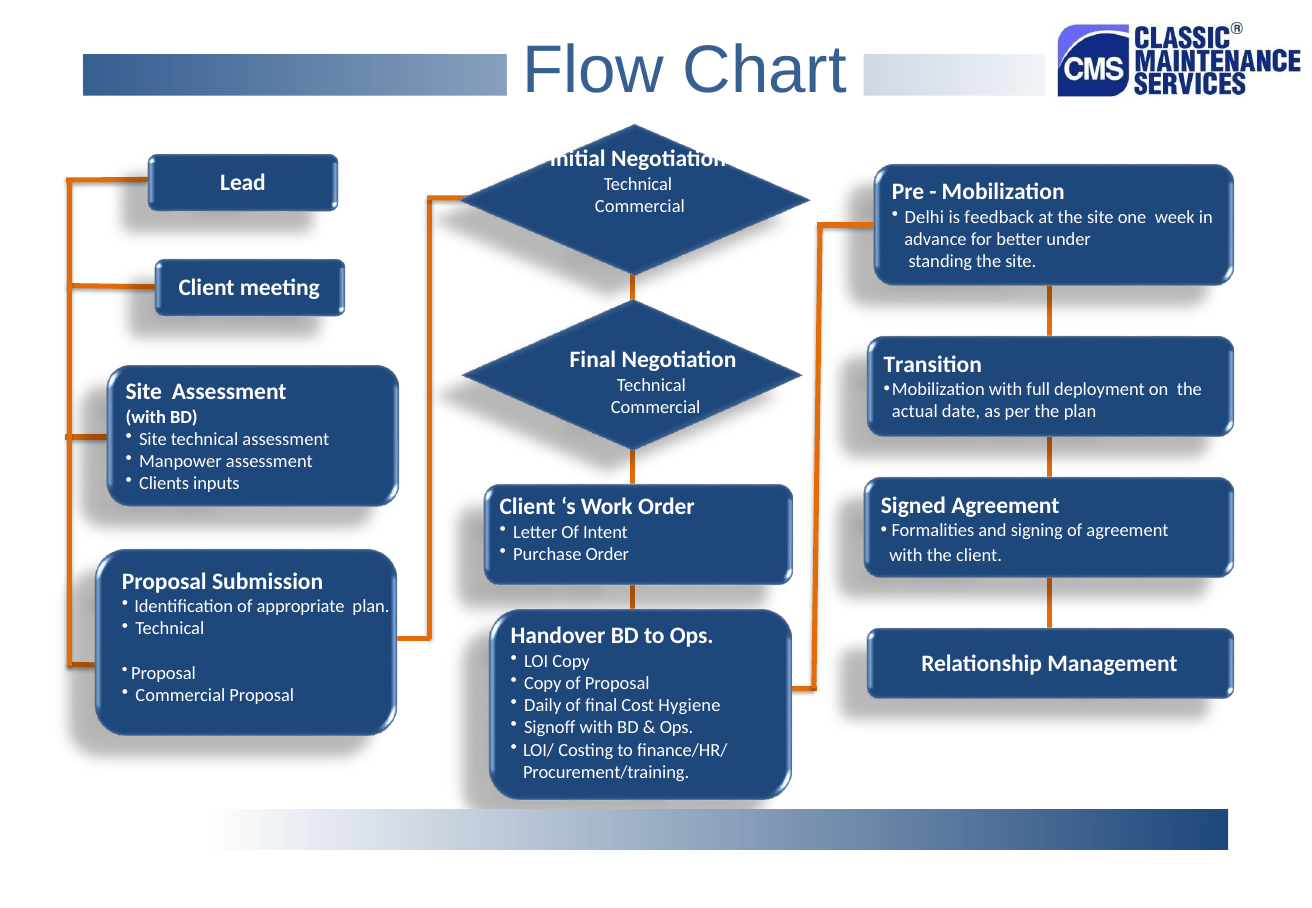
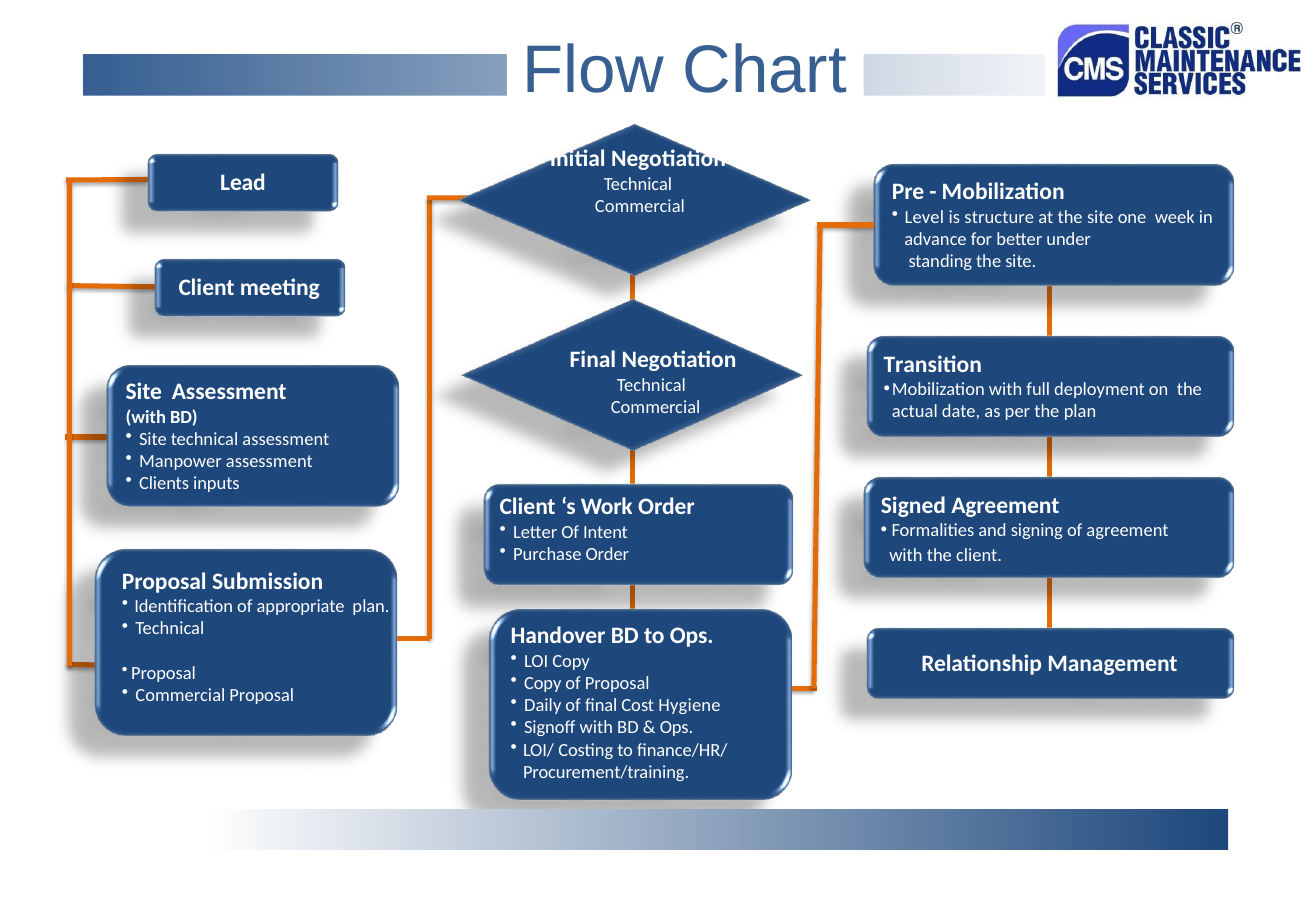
Delhi: Delhi -> Level (924, 217)
feedback: feedback -> structure (999, 217)
